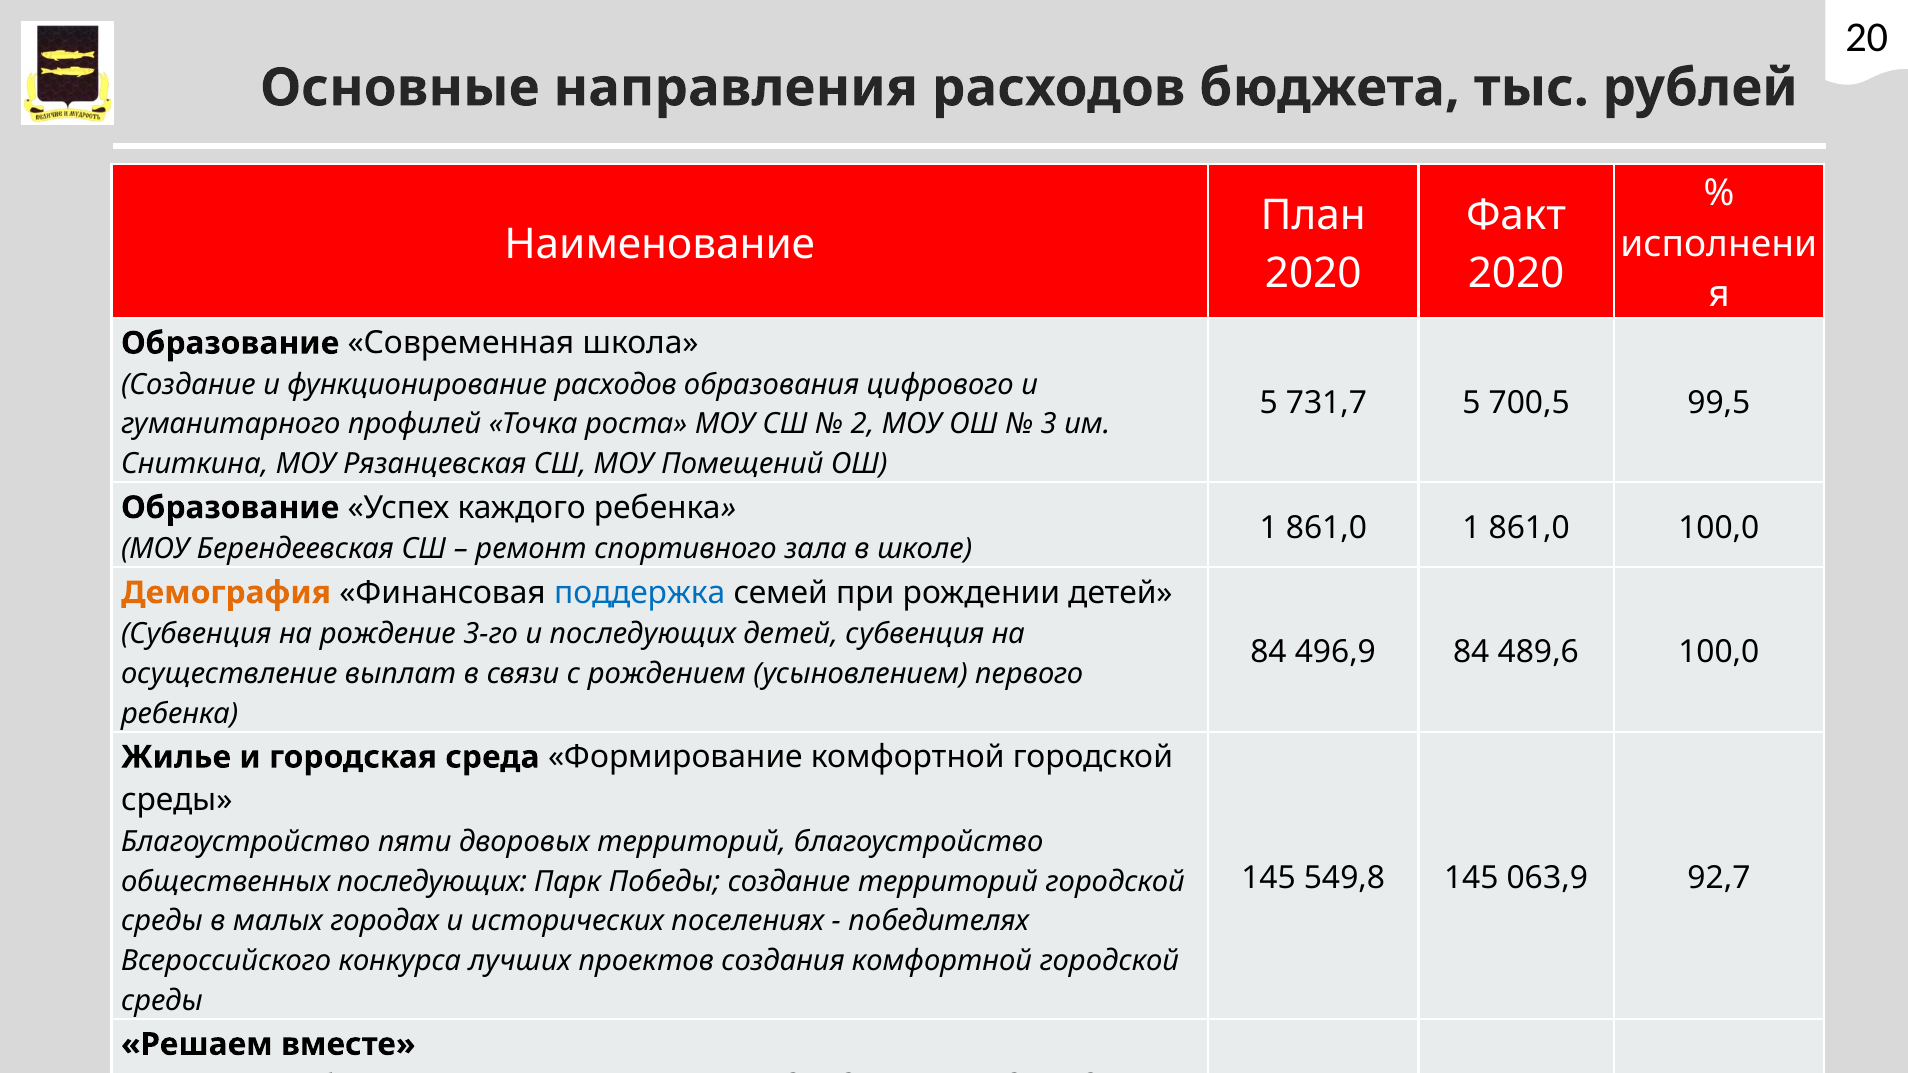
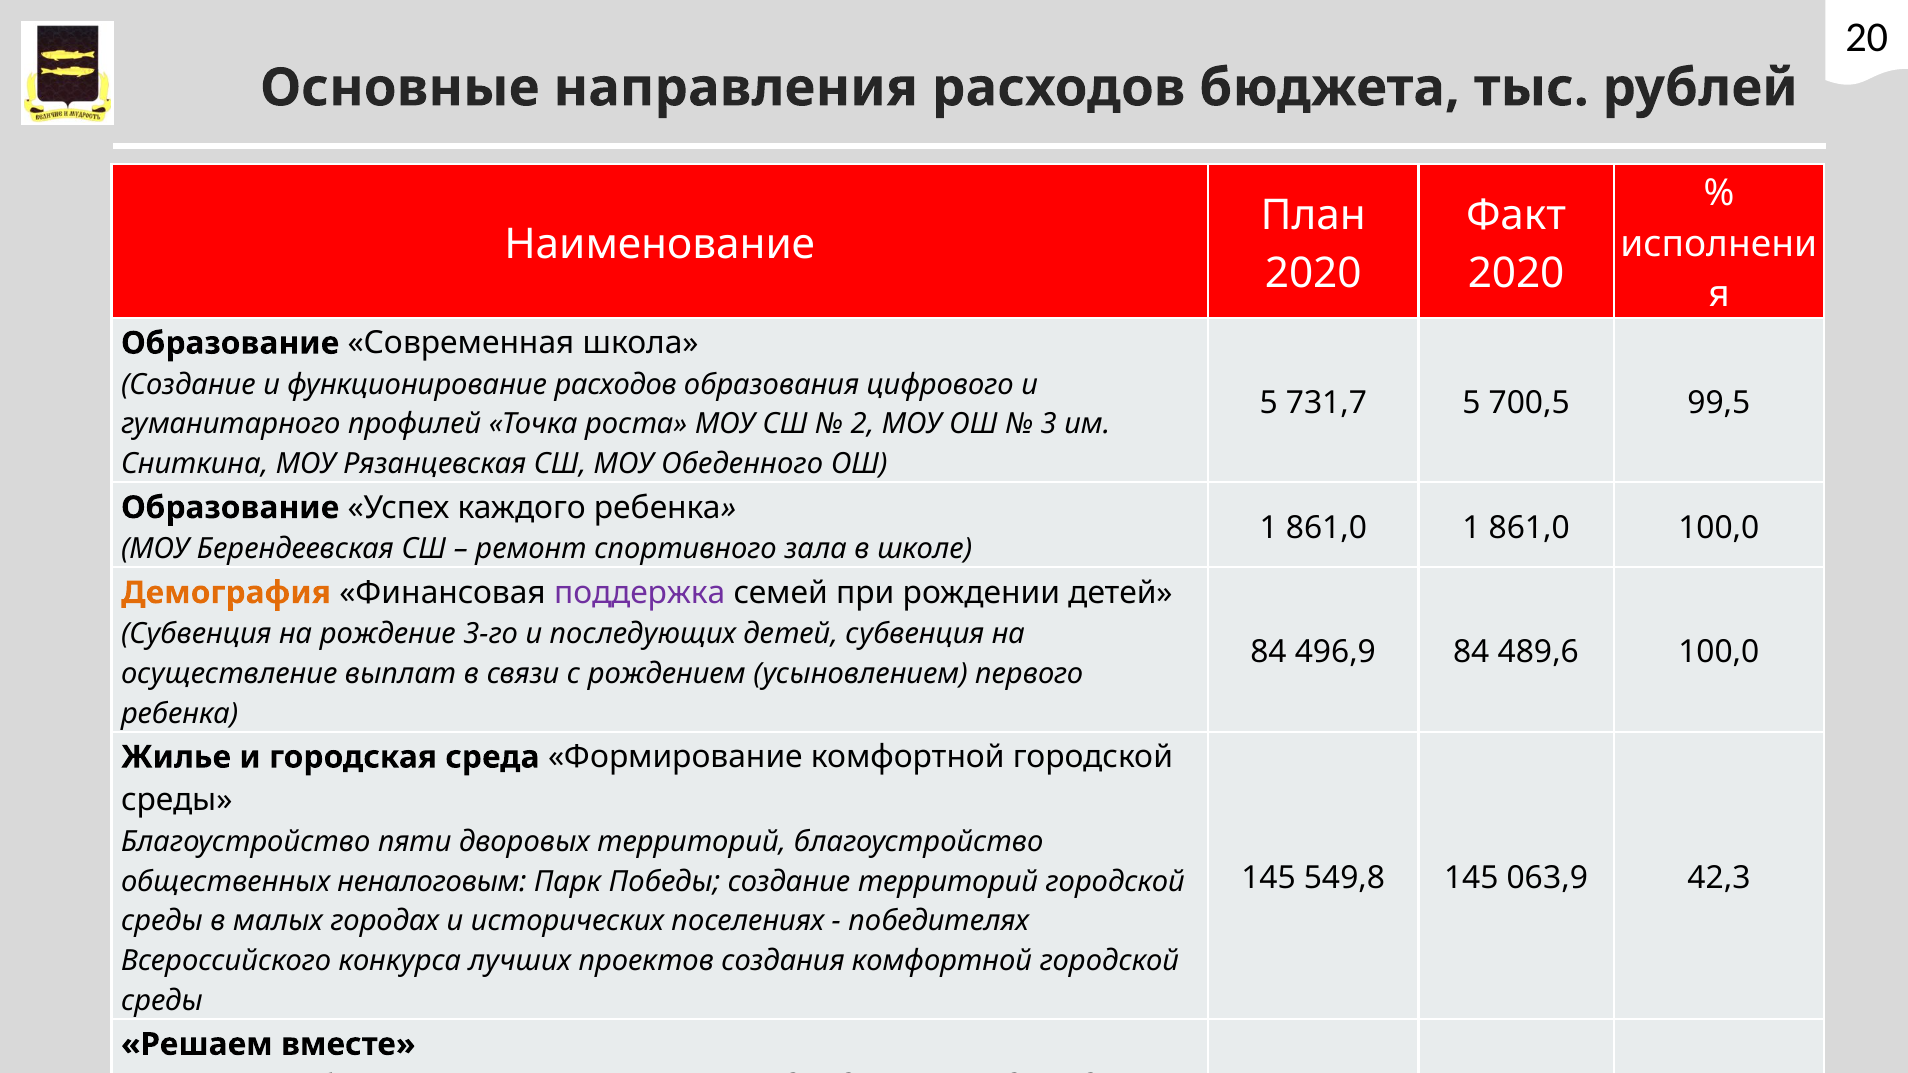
МОУ Помещений: Помещений -> Обеденного (742, 464)
поддержка colour: blue -> purple (640, 593)
92,7: 92,7 -> 42,3 (1719, 878)
общественных последующих: последующих -> неналоговым (432, 882)
